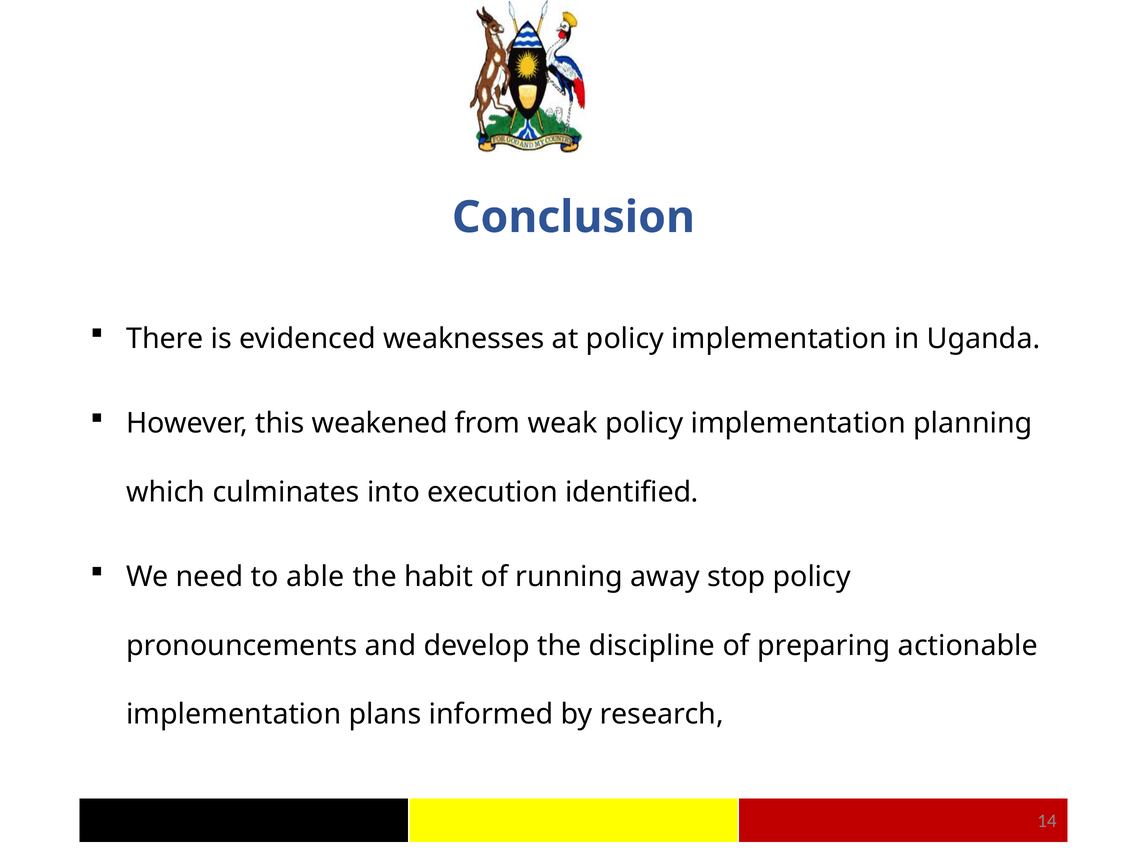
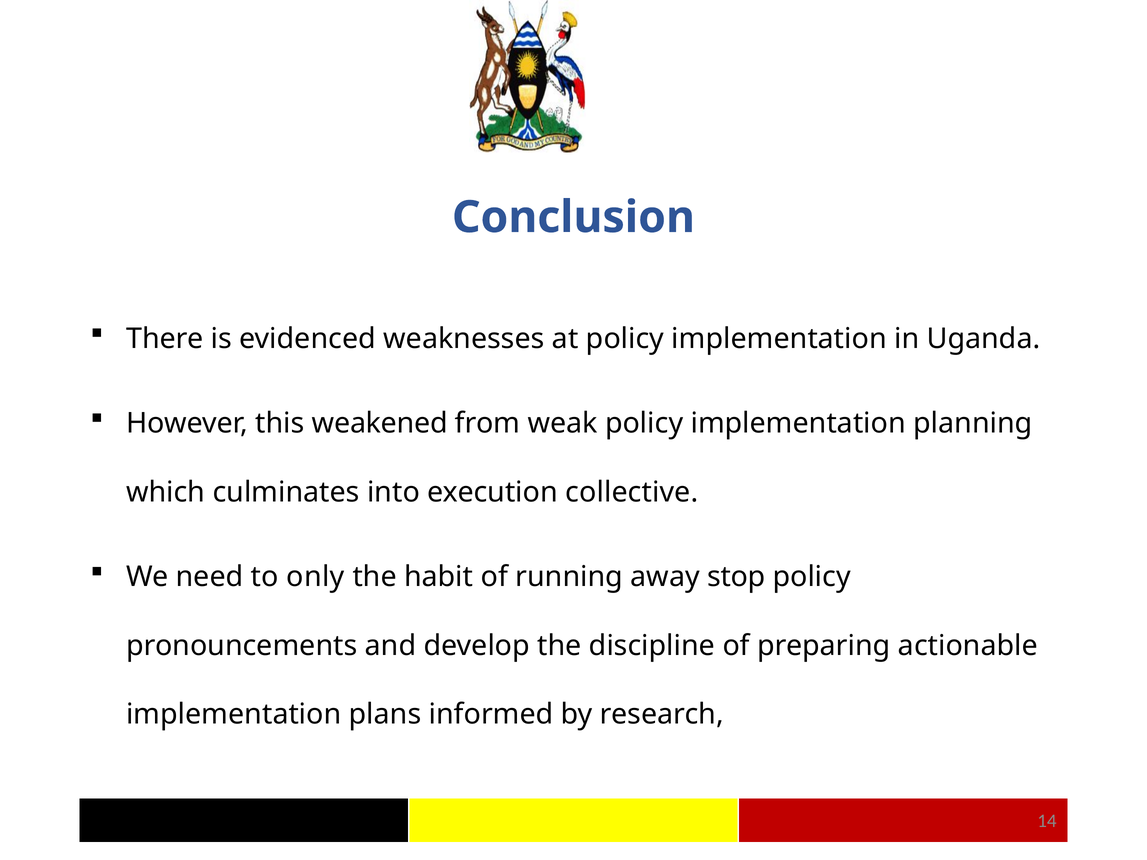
identified: identified -> collective (632, 492)
able: able -> only (315, 577)
